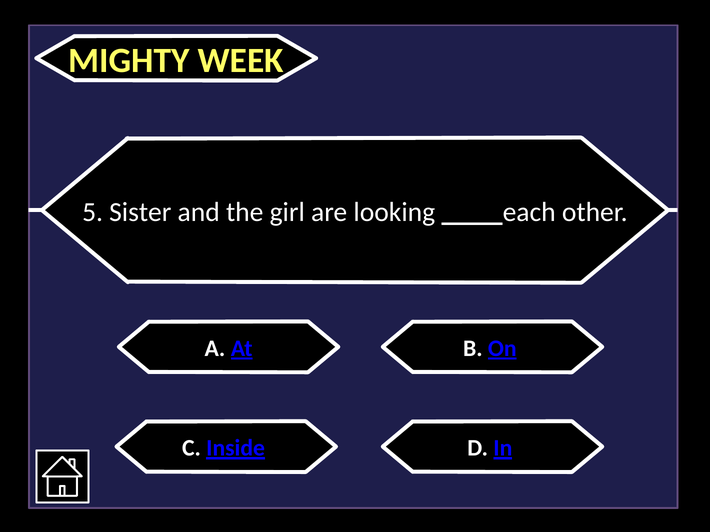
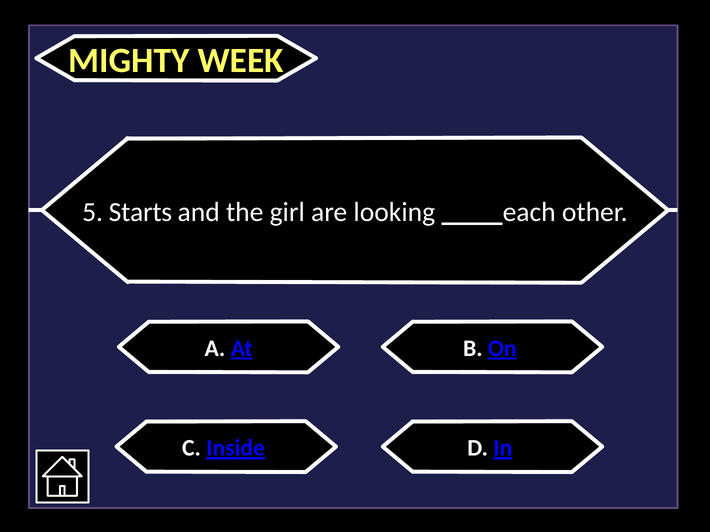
Sister: Sister -> Starts (140, 212)
